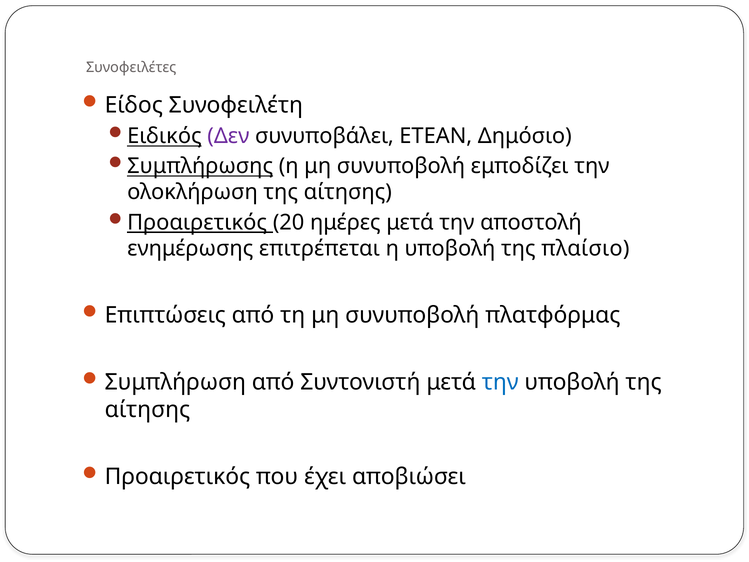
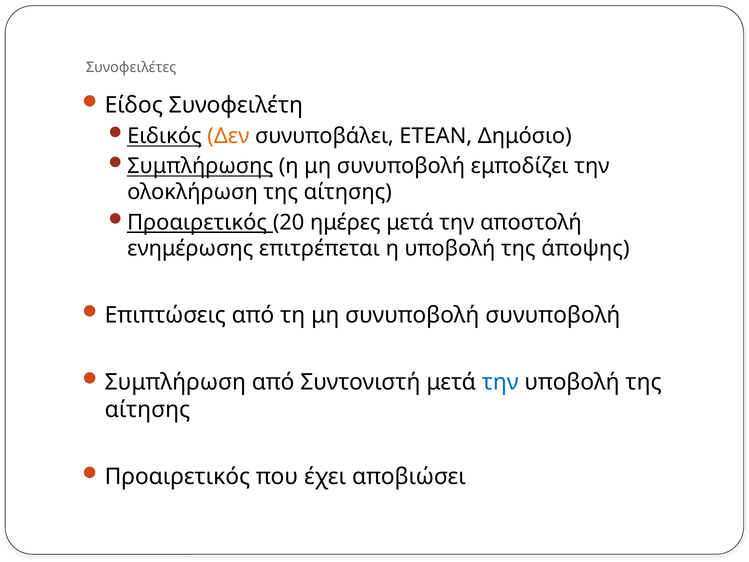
Δεν colour: purple -> orange (228, 136)
πλαίσιο: πλαίσιο -> άποψης (585, 248)
συνυποβολή πλατφόρμας: πλατφόρμας -> συνυποβολή (553, 315)
